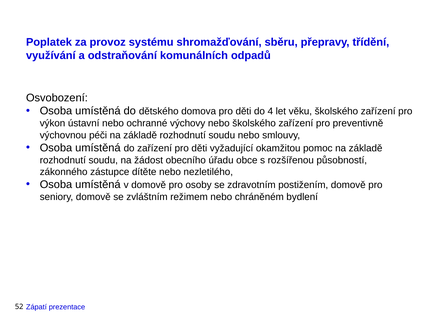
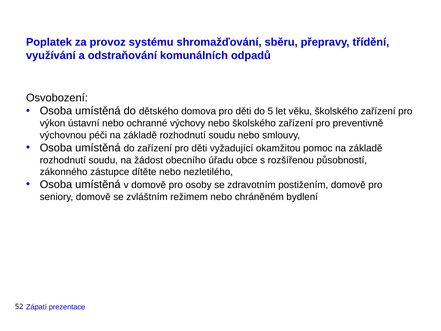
4: 4 -> 5 (270, 111)
